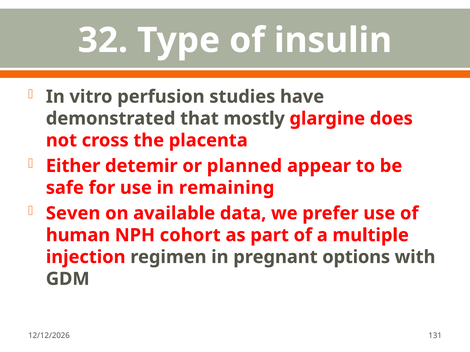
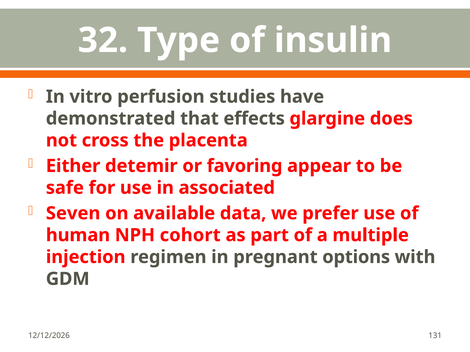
mostly: mostly -> effects (254, 119)
planned: planned -> favoring (245, 166)
remaining: remaining -> associated (227, 188)
